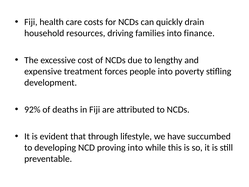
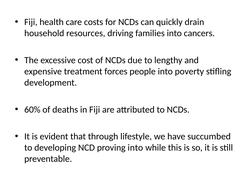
finance: finance -> cancers (199, 33)
92%: 92% -> 60% (32, 109)
